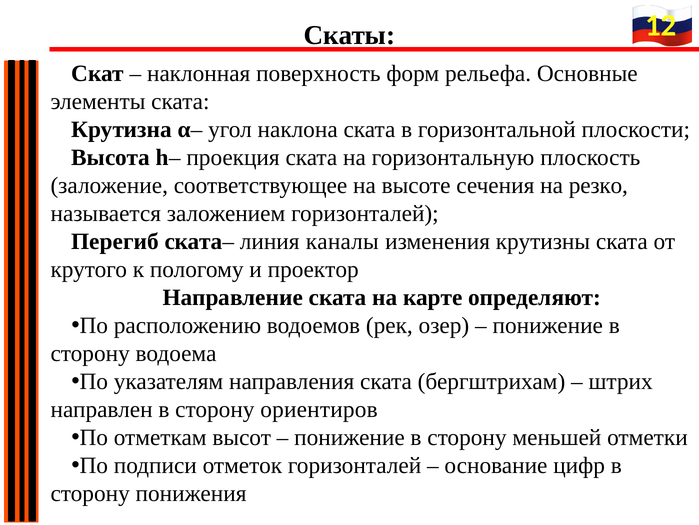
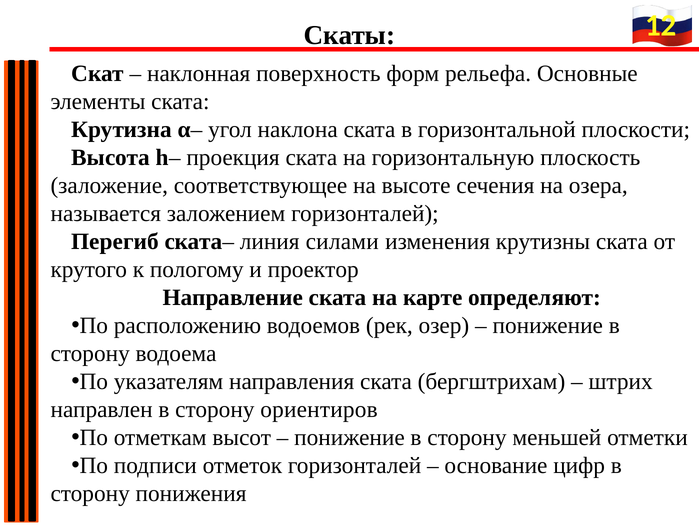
резко: резко -> озера (598, 185)
каналы: каналы -> силами (342, 241)
